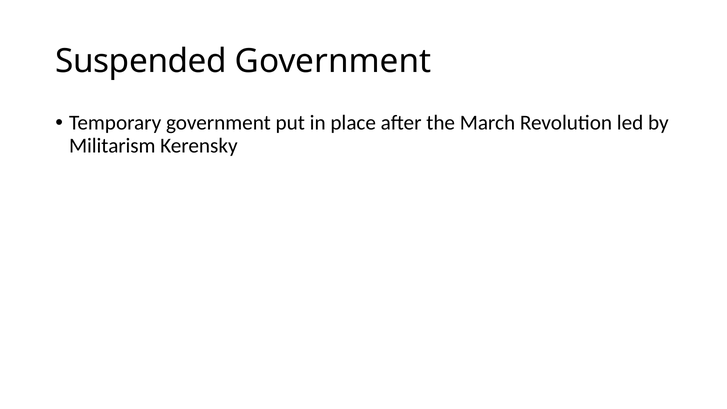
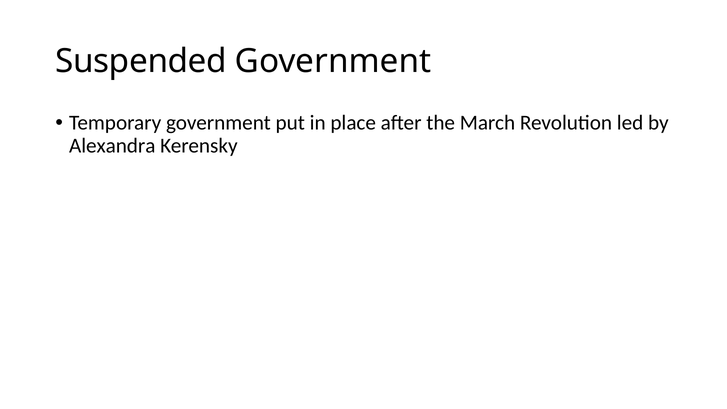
Militarism: Militarism -> Alexandra (112, 146)
